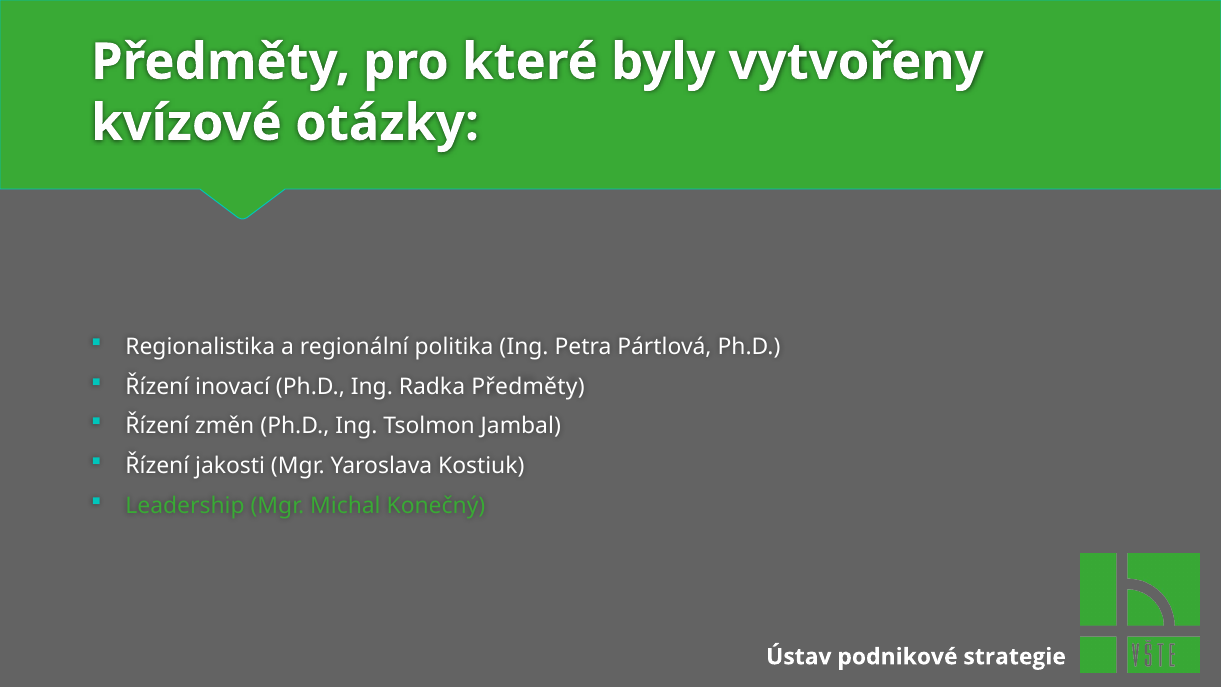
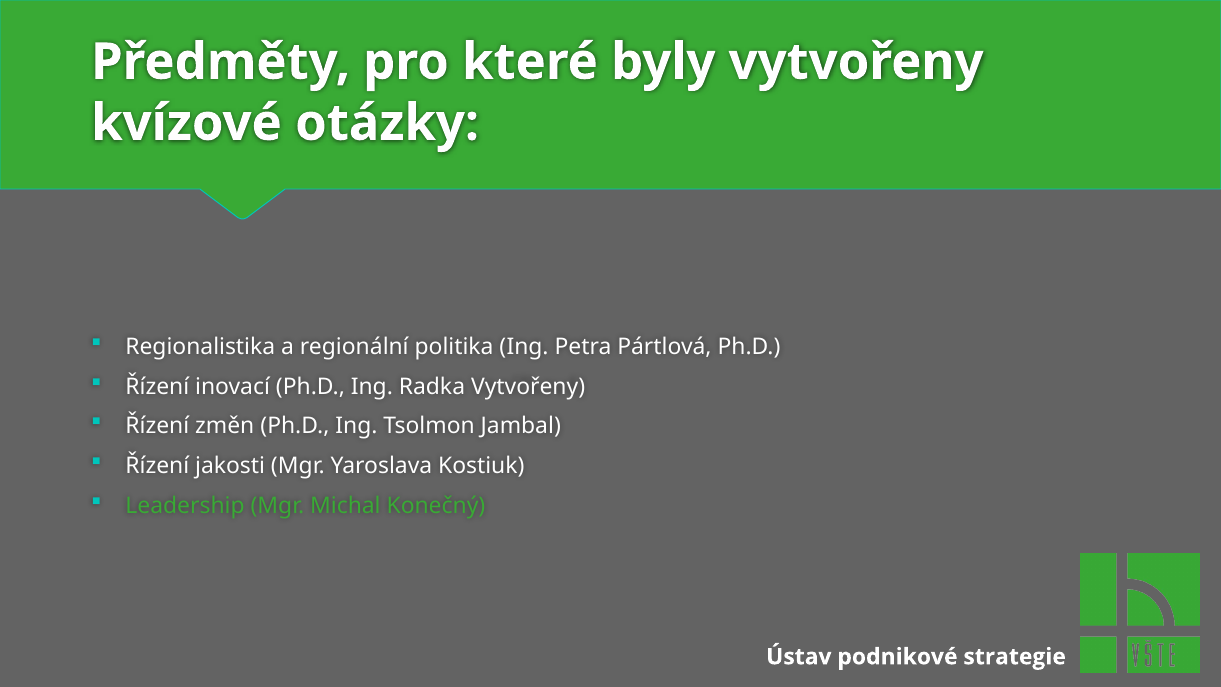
Radka Předměty: Předměty -> Vytvořeny (528, 386)
